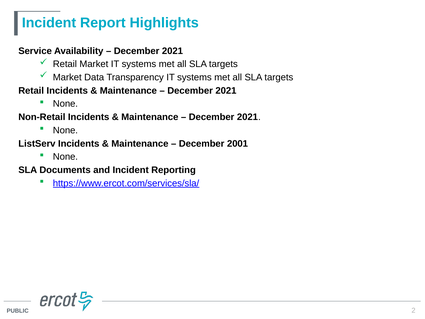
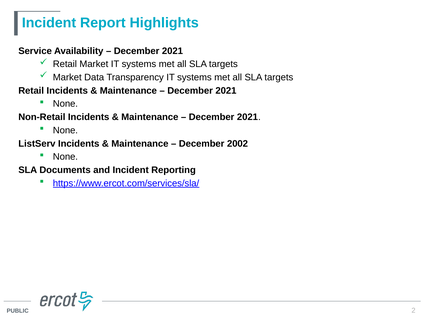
2001: 2001 -> 2002 (237, 143)
